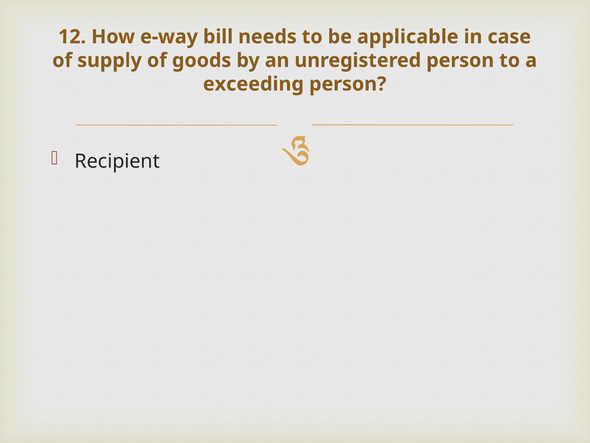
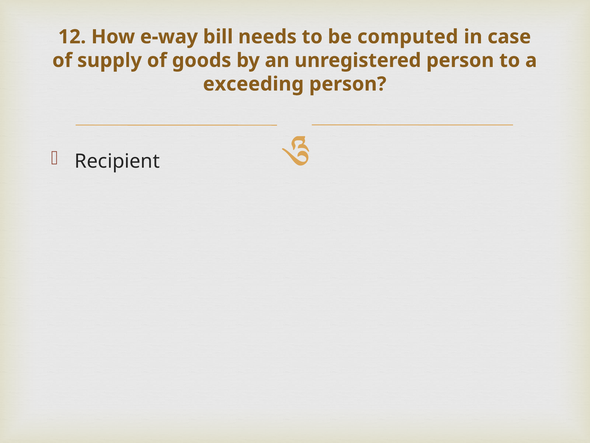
applicable: applicable -> computed (408, 37)
